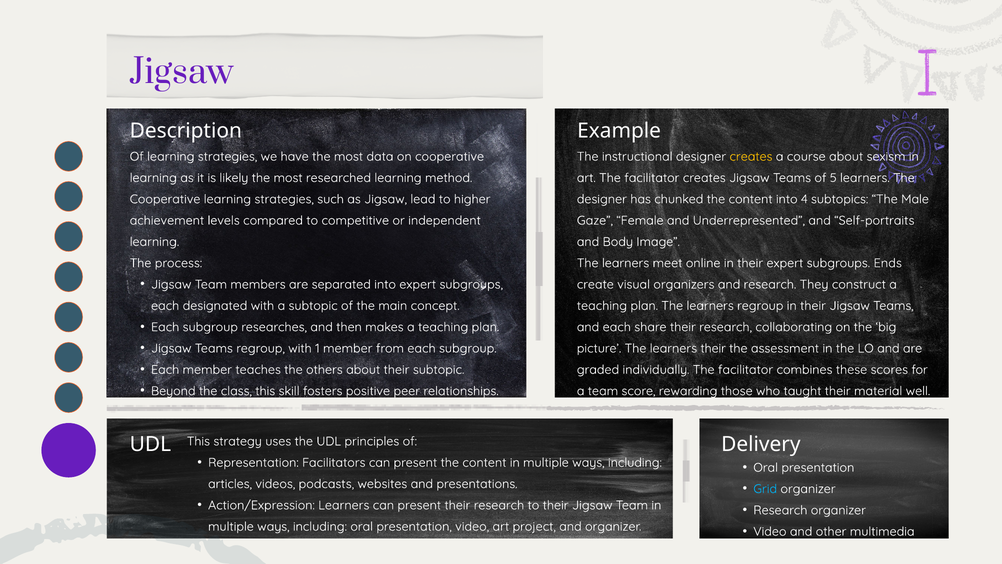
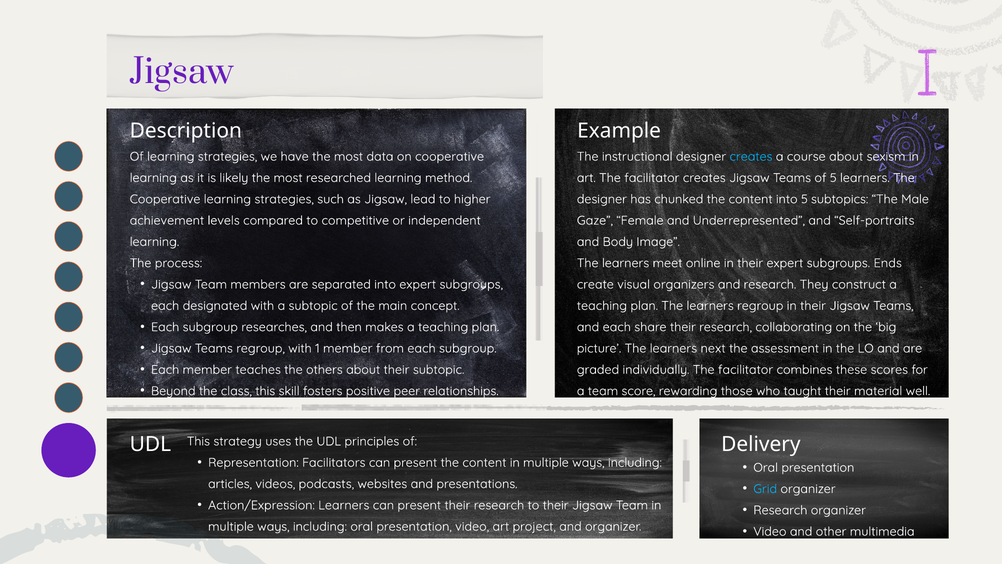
creates colour: yellow -> light blue (751, 156)
into 4: 4 -> 5 (804, 199)
learners their: their -> next (713, 348)
